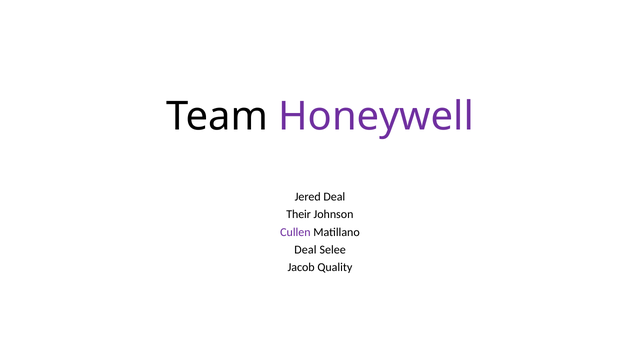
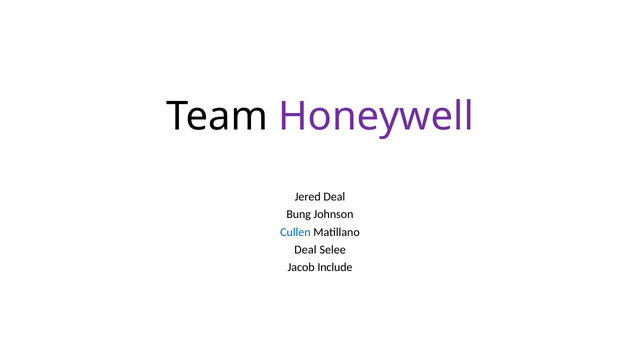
Their: Their -> Bung (299, 215)
Cullen colour: purple -> blue (295, 232)
Quality: Quality -> Include (335, 267)
